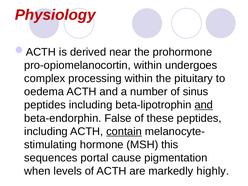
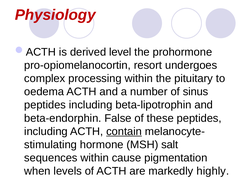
near: near -> level (120, 52)
pro-opiomelanocortin within: within -> resort (148, 65)
and underline: present -> none (204, 105)
this: this -> salt (170, 145)
sequences portal: portal -> within (95, 158)
